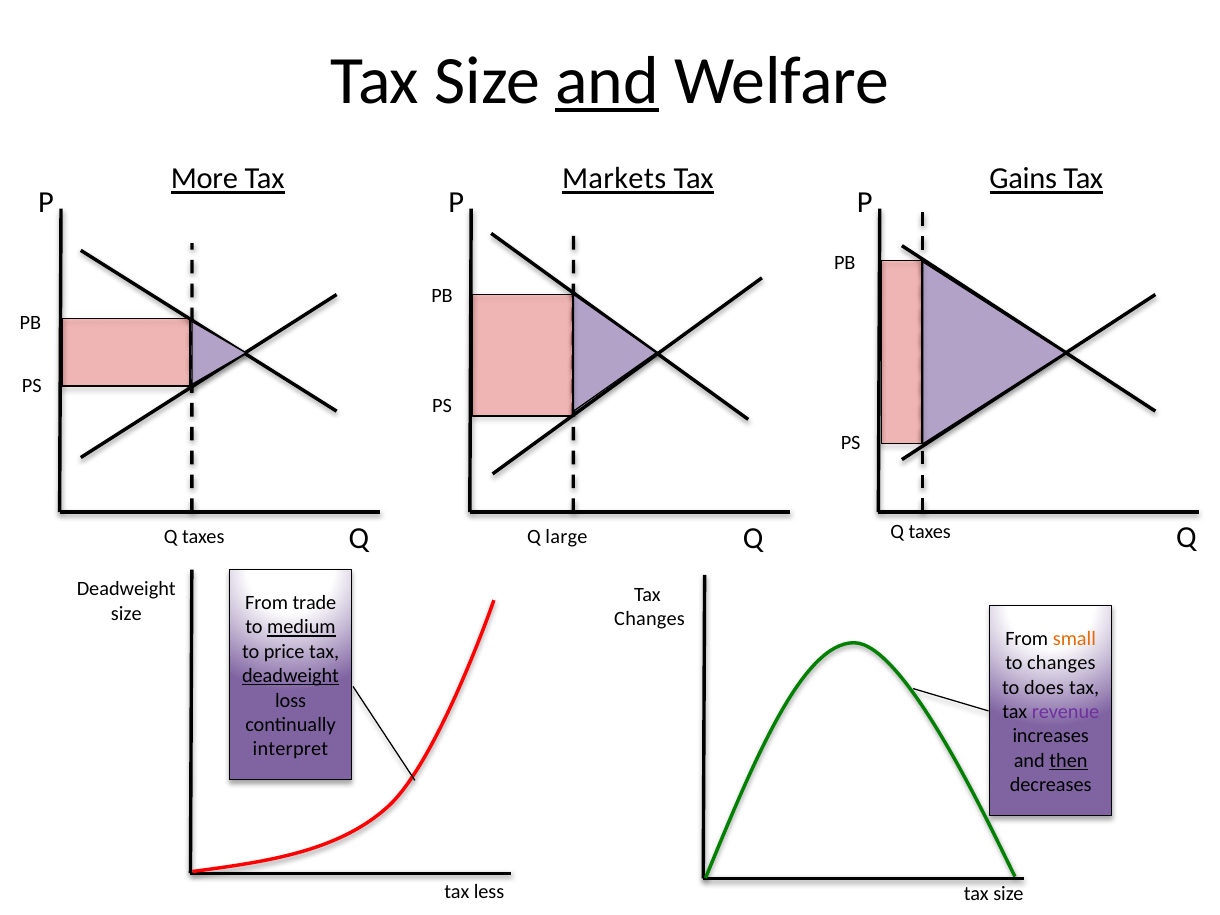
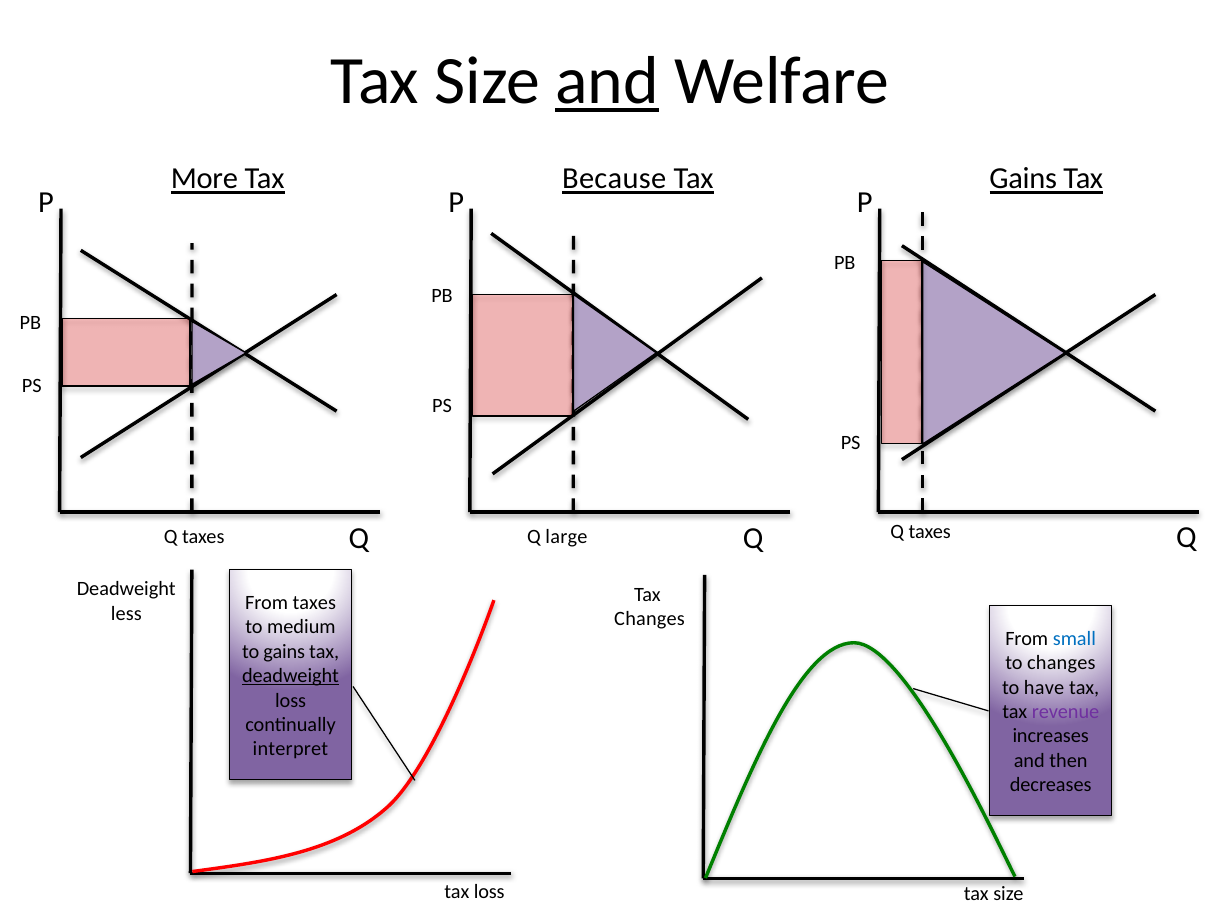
Markets: Markets -> Because (614, 179)
From trade: trade -> taxes (314, 603)
size: size -> less (126, 614)
medium underline: present -> none (301, 627)
small colour: orange -> blue (1074, 639)
to price: price -> gains (284, 652)
does: does -> have (1044, 687)
then underline: present -> none (1068, 761)
tax less: less -> loss (489, 892)
